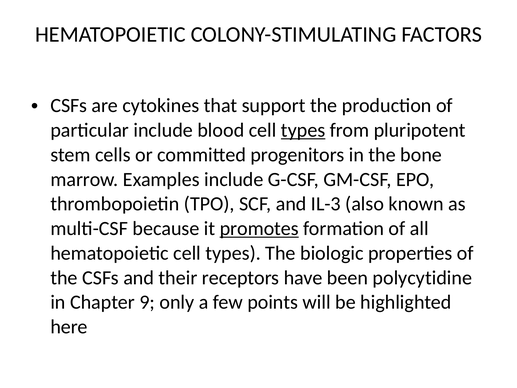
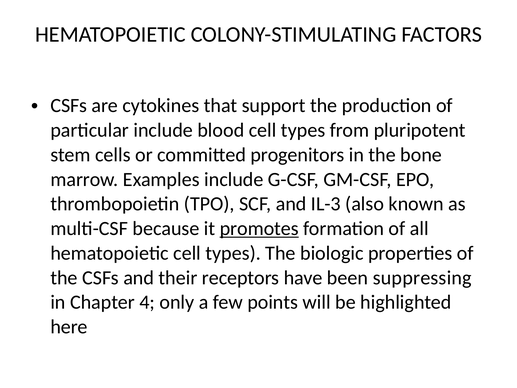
types underline: present -> none (303, 130)
polycytidine: polycytidine -> suppressing (422, 278)
9: 9 -> 4 (147, 302)
